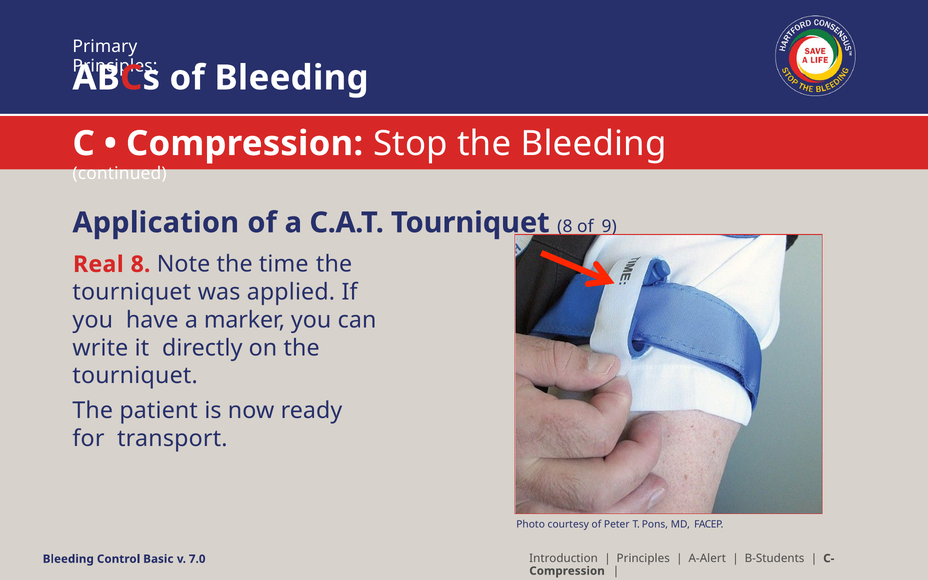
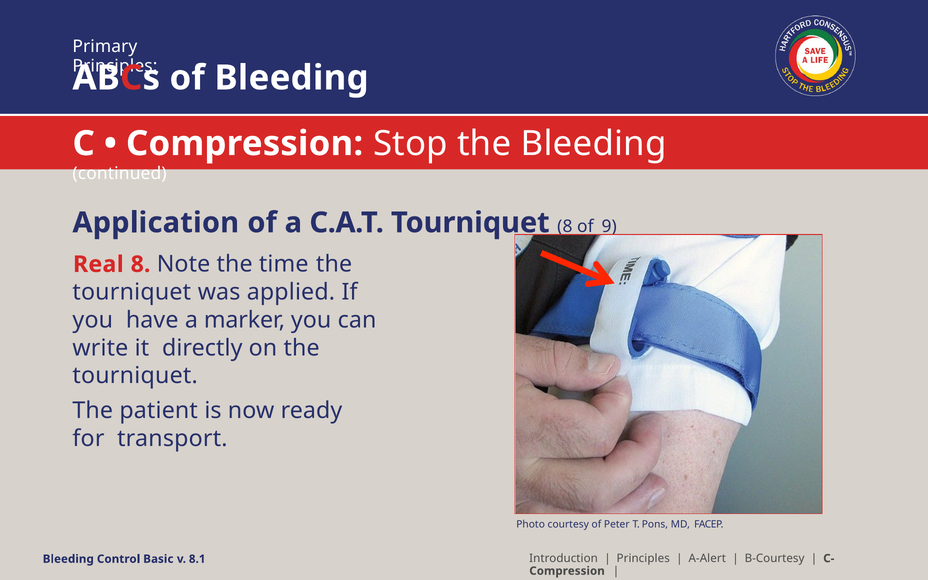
B-Students: B-Students -> B-Courtesy (775, 558)
7.0: 7.0 -> 8.1 (197, 559)
